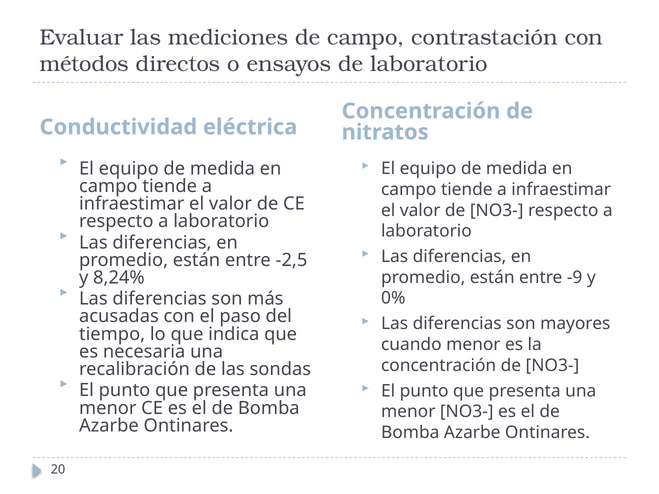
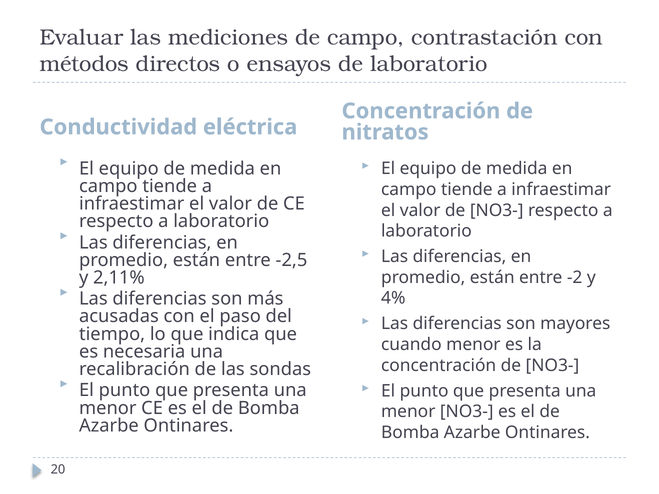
8,24%: 8,24% -> 2,11% (119, 278)
-9: -9 -> -2 (575, 278)
0%: 0% -> 4% (393, 298)
